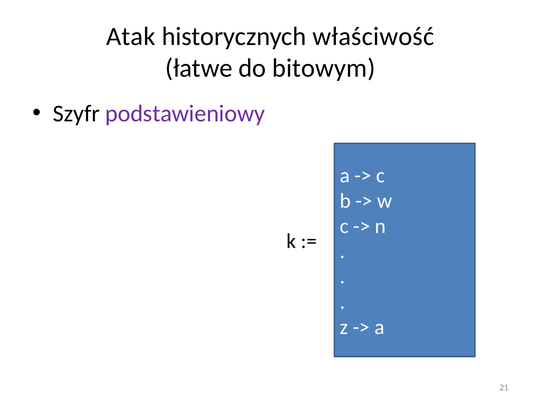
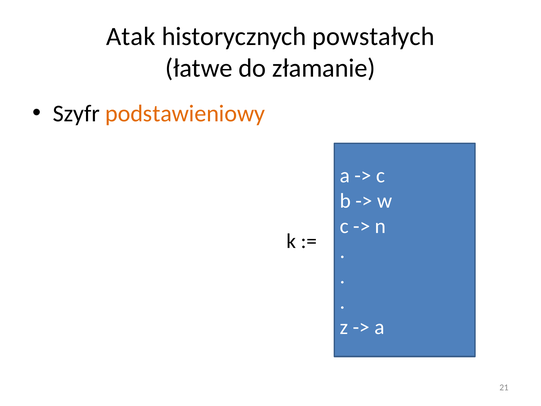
właściwość: właściwość -> powstałych (373, 37)
bitowym: bitowym -> złamanie (324, 68)
podstawieniowy colour: purple -> orange (185, 113)
